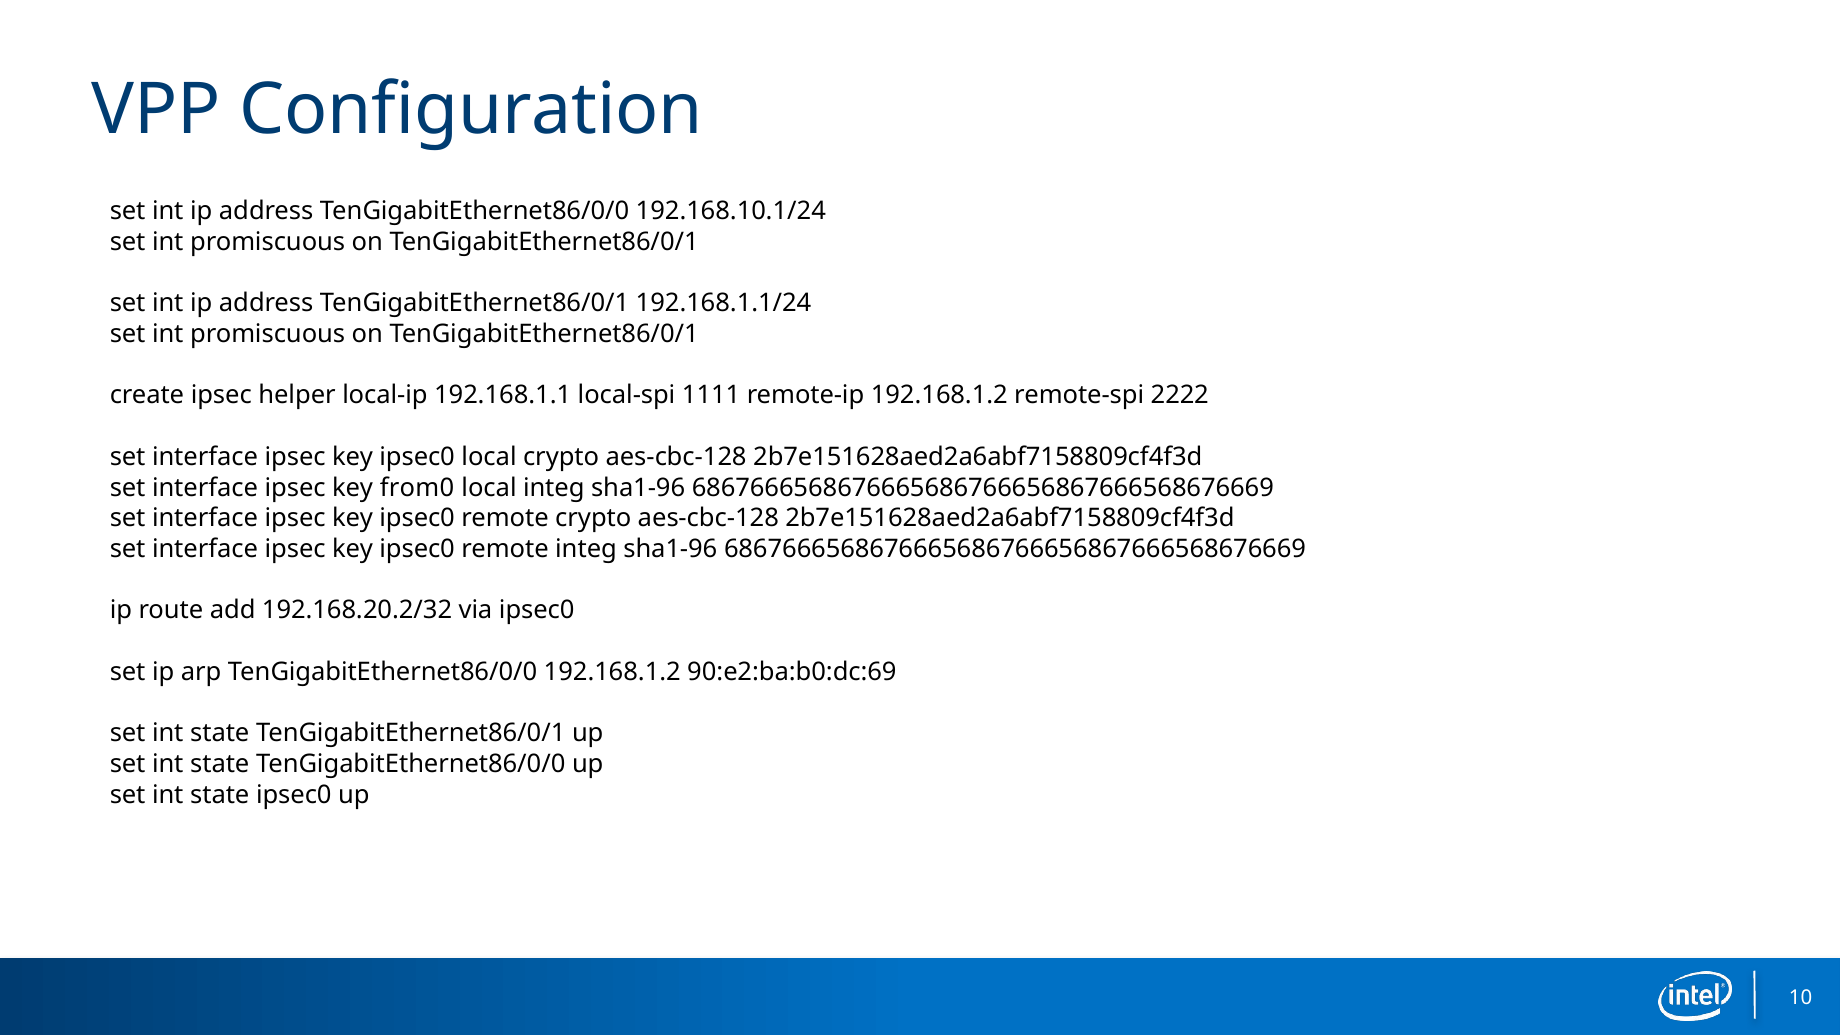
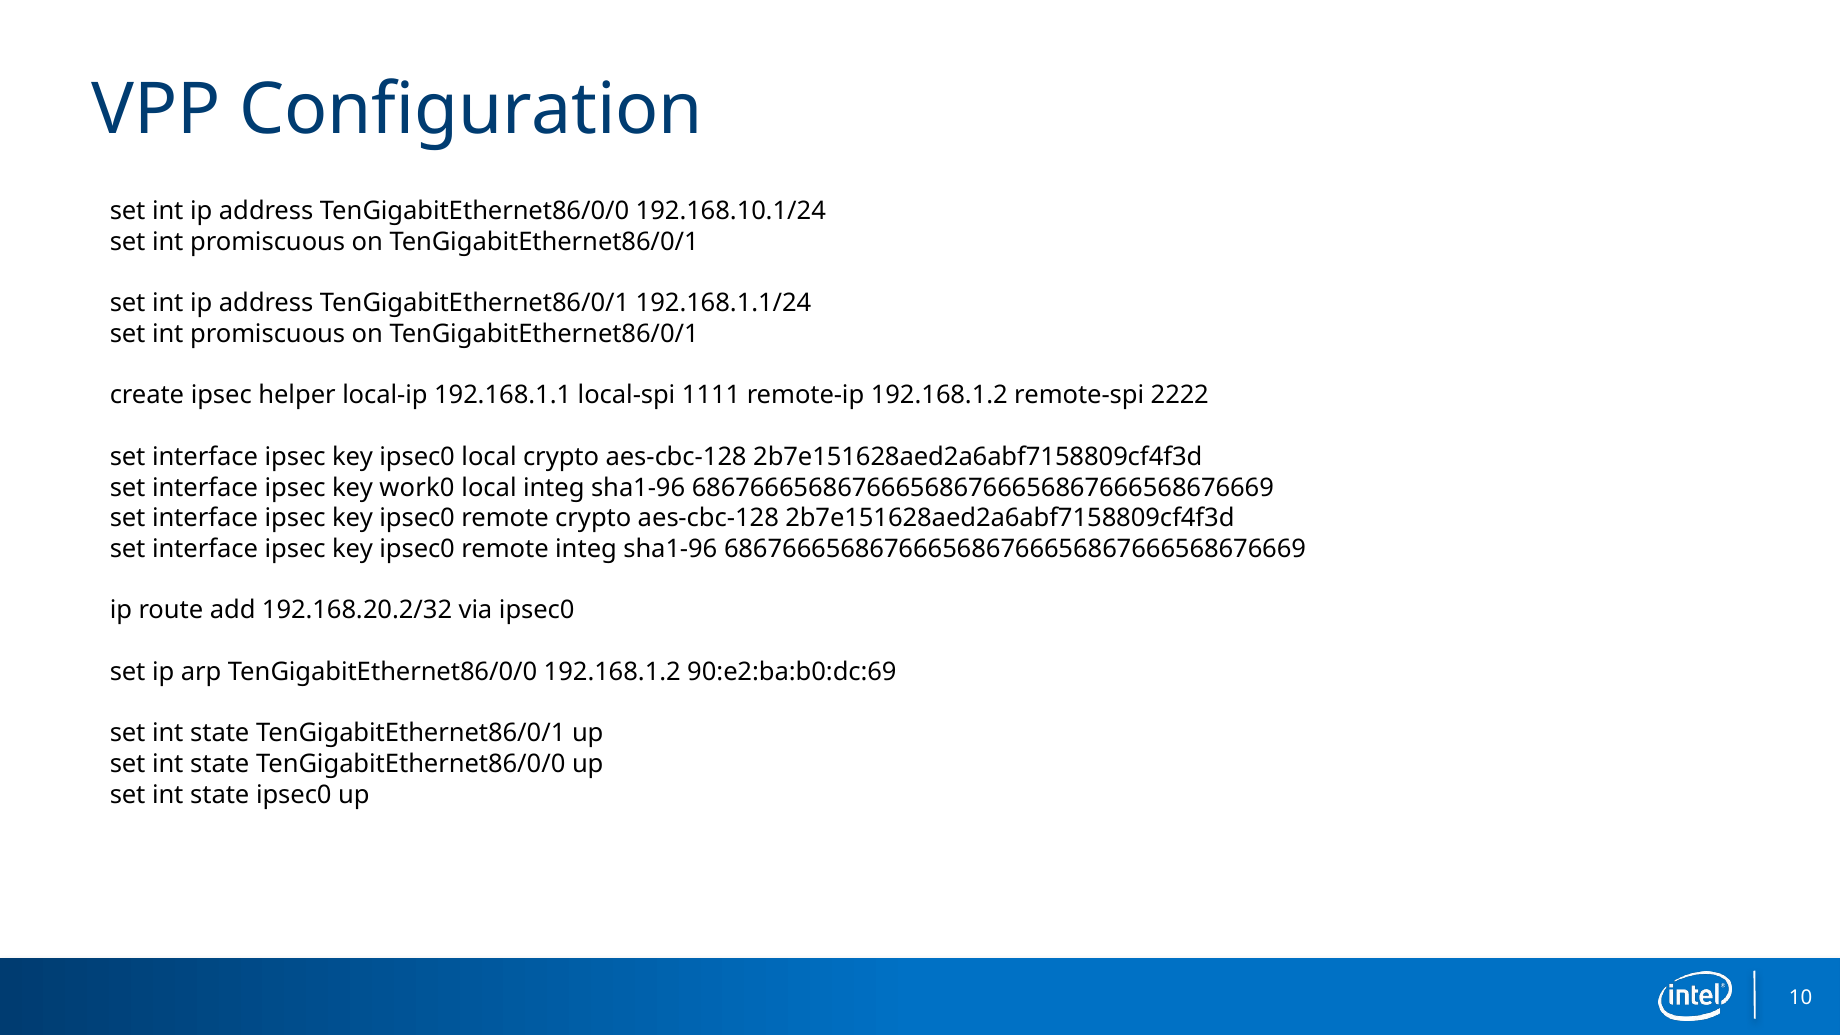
from0: from0 -> work0 (417, 488)
